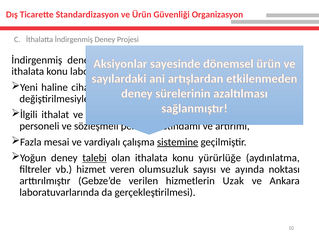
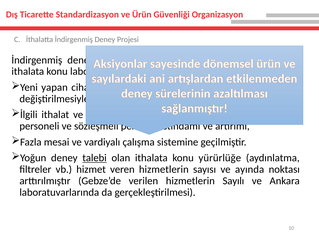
haline: haline -> yapan (55, 87)
sistemine underline: present -> none (178, 142)
veren olumsuzluk: olumsuzluk -> hizmetlerin (164, 170)
Uzak: Uzak -> Sayılı (233, 181)
